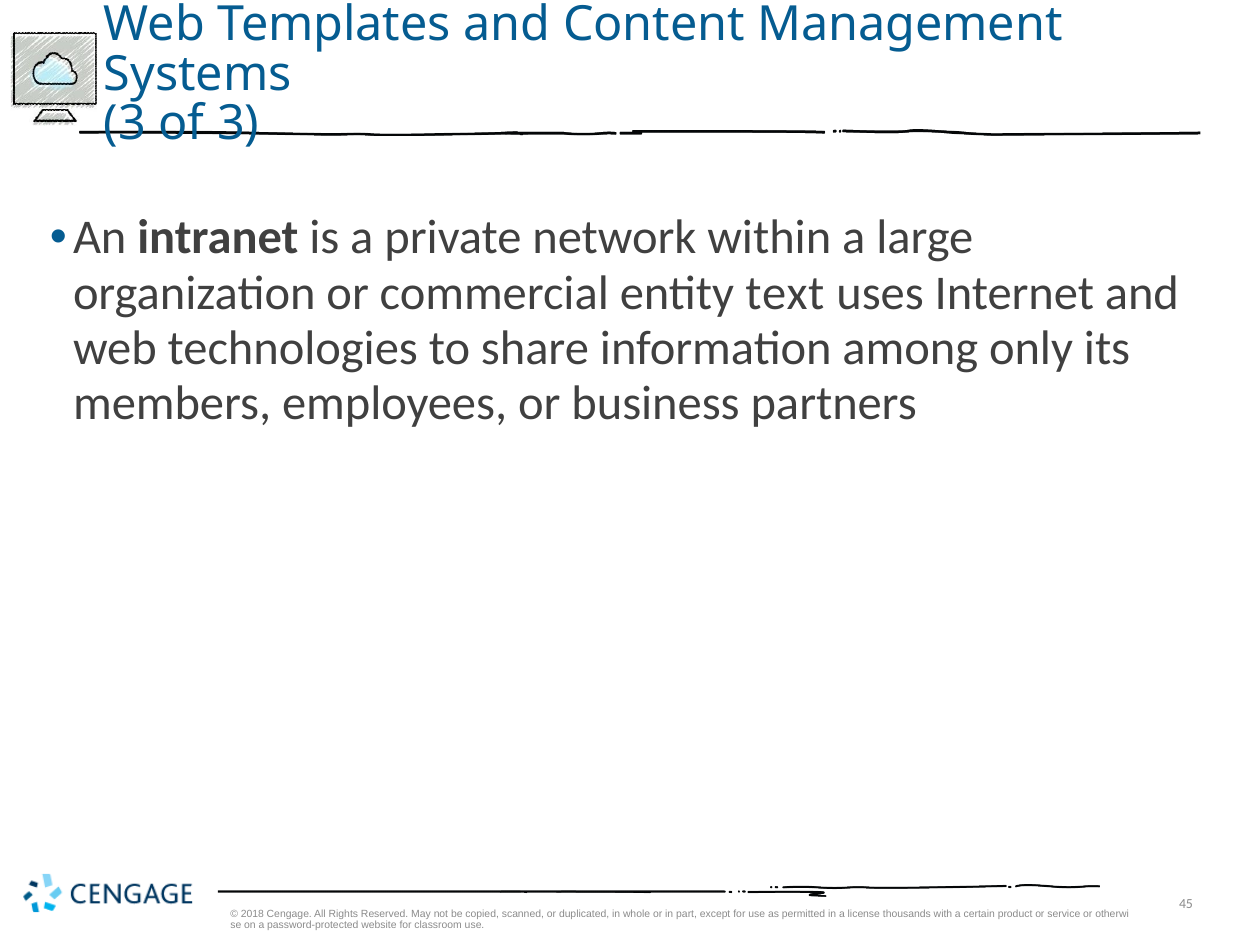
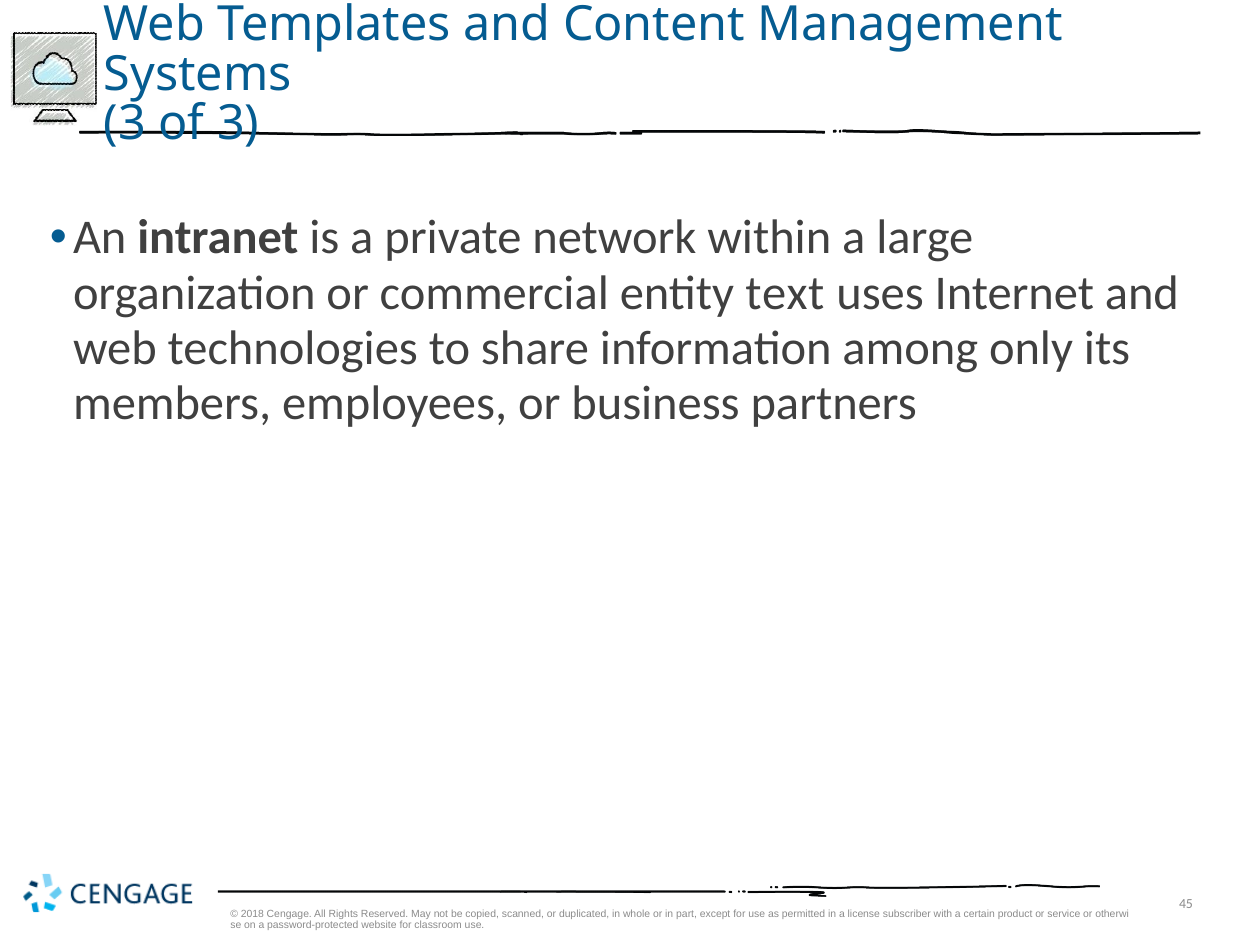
thousands: thousands -> subscriber (907, 915)
